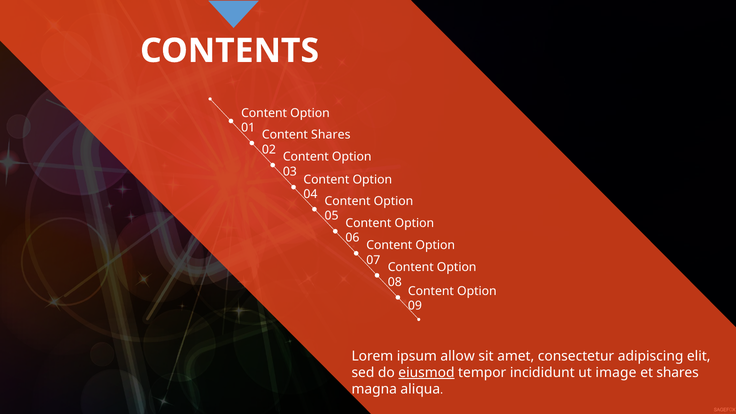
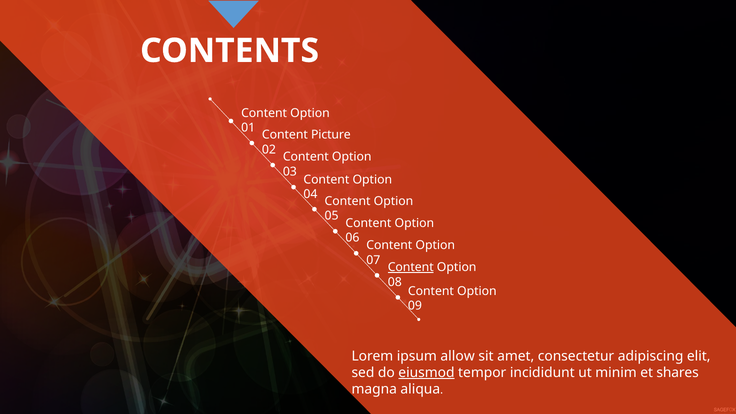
Content Shares: Shares -> Picture (331, 135)
Content underline: none -> present (411, 267)
image: image -> minim (616, 373)
